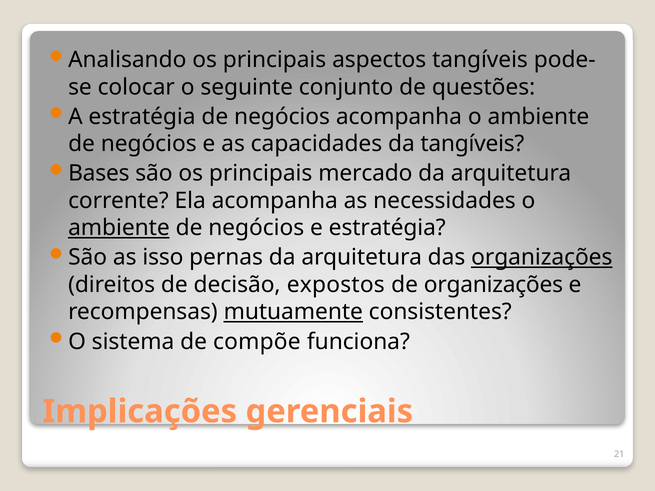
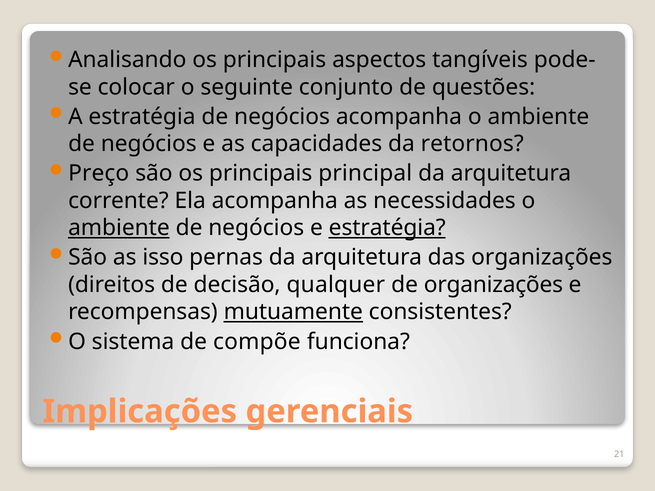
da tangíveis: tangíveis -> retornos (472, 144)
Bases: Bases -> Preço (99, 173)
mercado: mercado -> principal (365, 173)
estratégia underline: none -> present (387, 228)
organizações underline: present -> none (542, 258)
expostos: expostos -> qualquer (336, 285)
